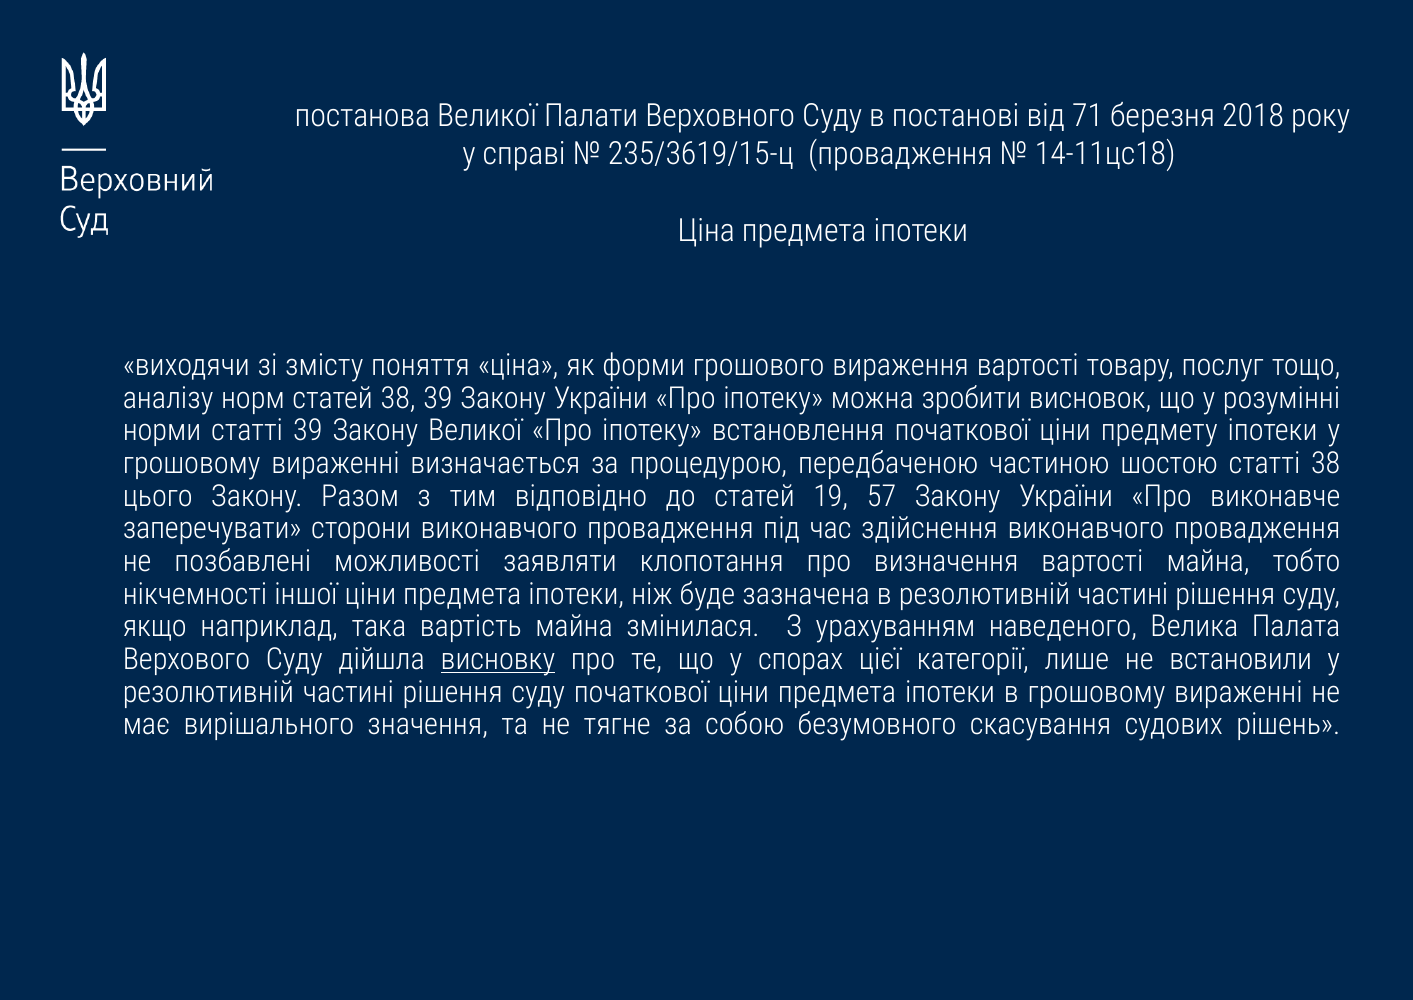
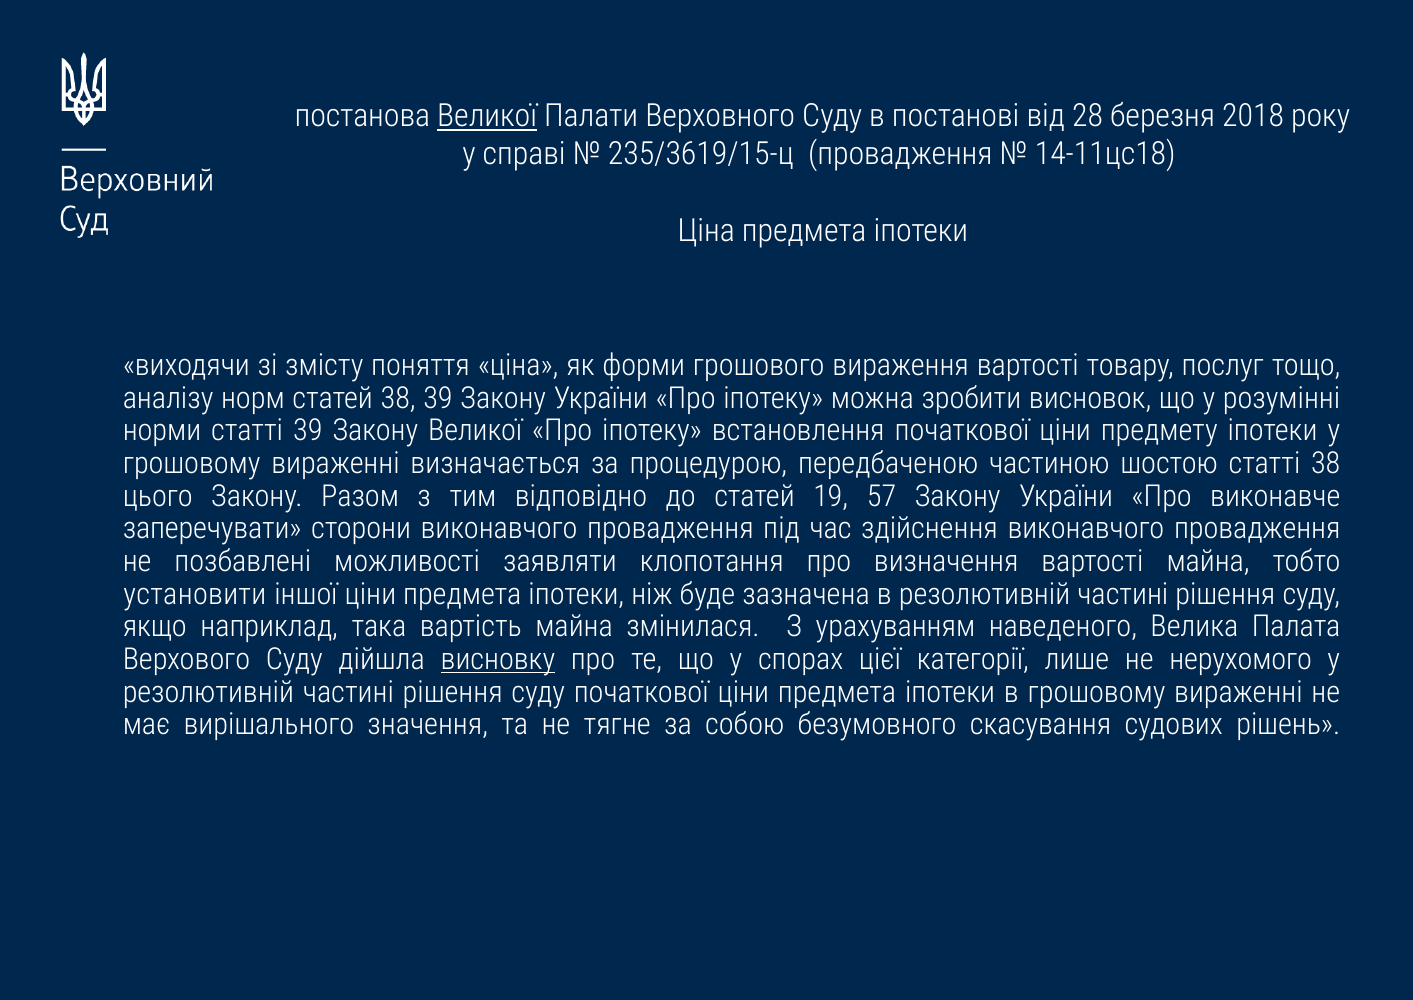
Великої underline: none -> present (487, 116)
71: 71 -> 28 (1088, 116)
нікчемності: нікчемності -> установити (195, 594)
встановили: встановили -> нерухомого (1241, 659)
